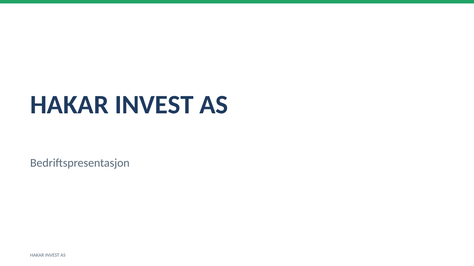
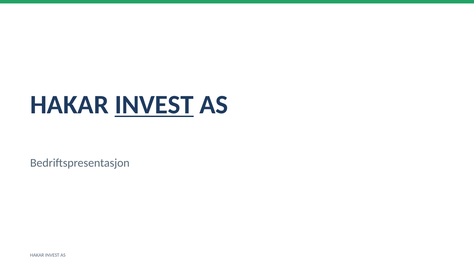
INVEST underline: none -> present (154, 105)
